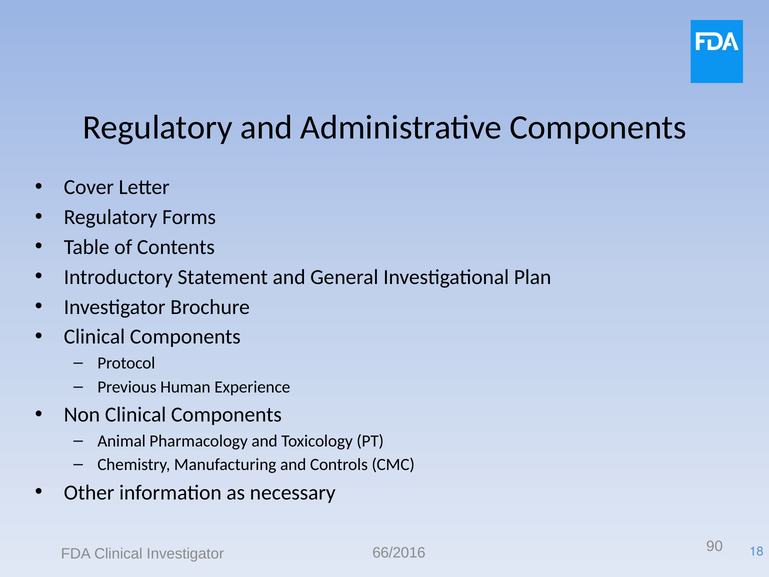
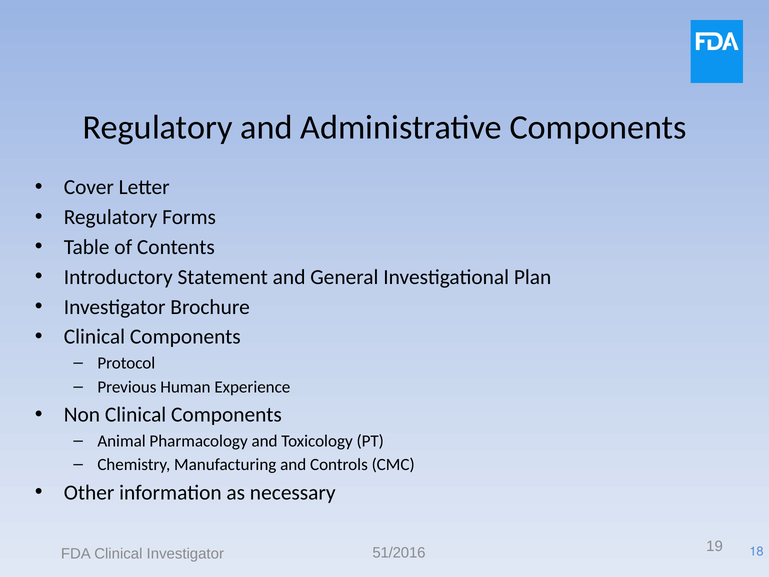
66/2016: 66/2016 -> 51/2016 (399, 553)
90: 90 -> 19 (715, 546)
